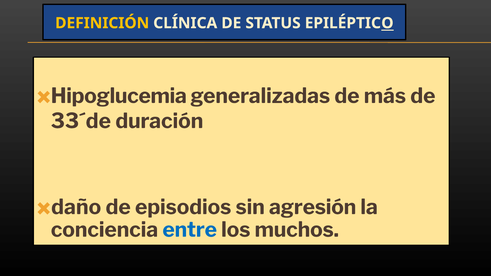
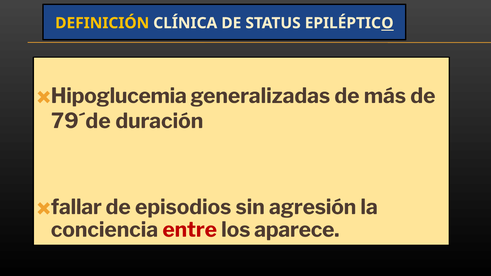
33´de: 33´de -> 79´de (81, 121)
daño: daño -> fallar (76, 207)
entre colour: blue -> red (190, 230)
muchos: muchos -> aparece (297, 230)
